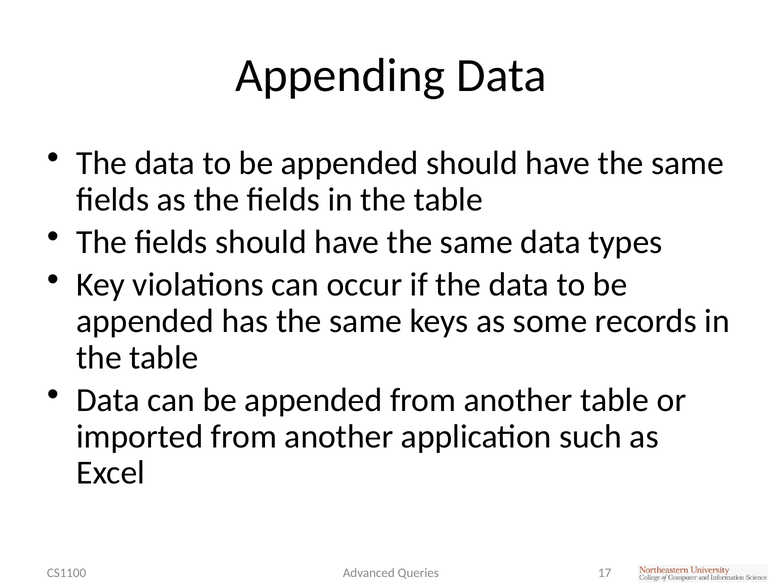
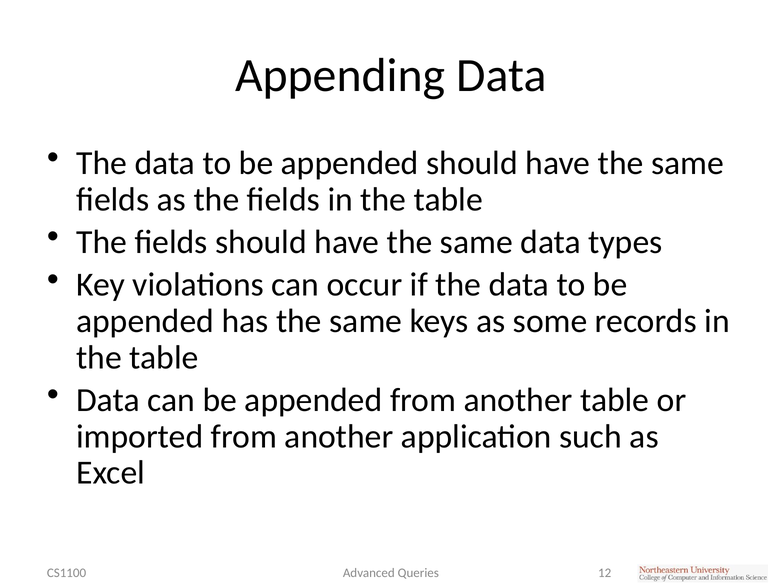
17: 17 -> 12 (605, 573)
